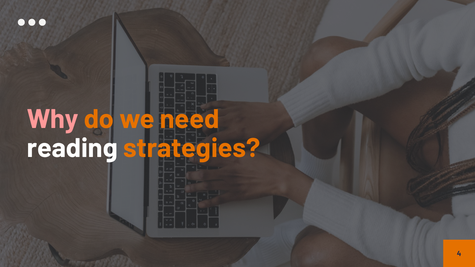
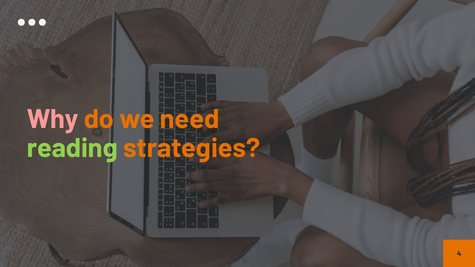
reading colour: white -> light green (72, 148)
